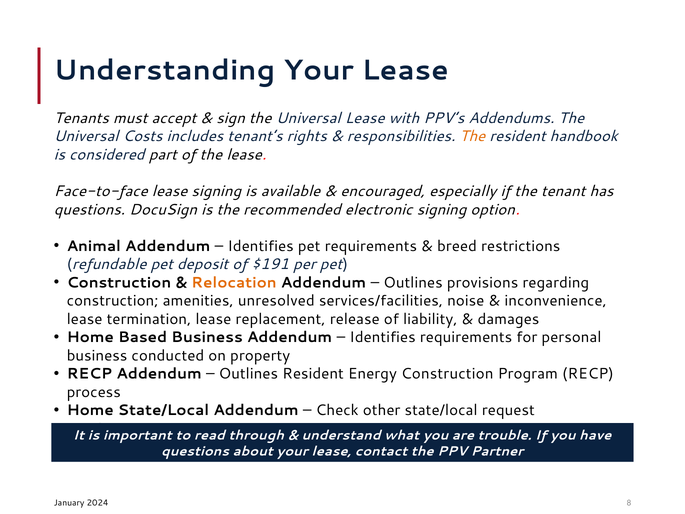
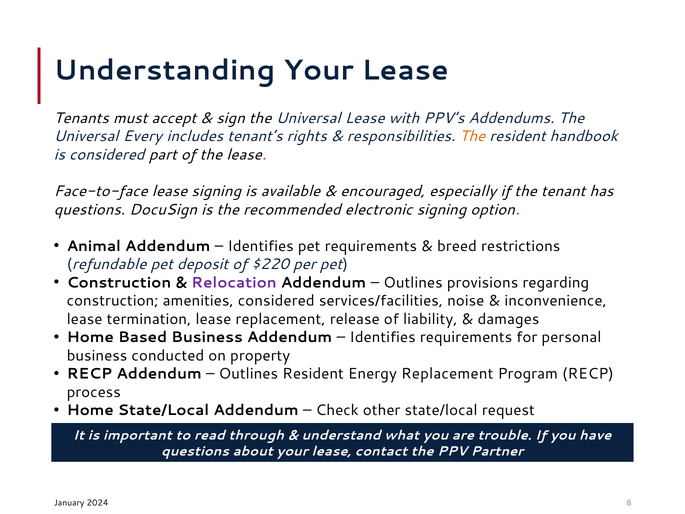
Costs: Costs -> Every (142, 136)
$191: $191 -> $220 (270, 264)
Relocation colour: orange -> purple (234, 282)
amenities unresolved: unresolved -> considered (276, 301)
Energy Construction: Construction -> Replacement (447, 374)
